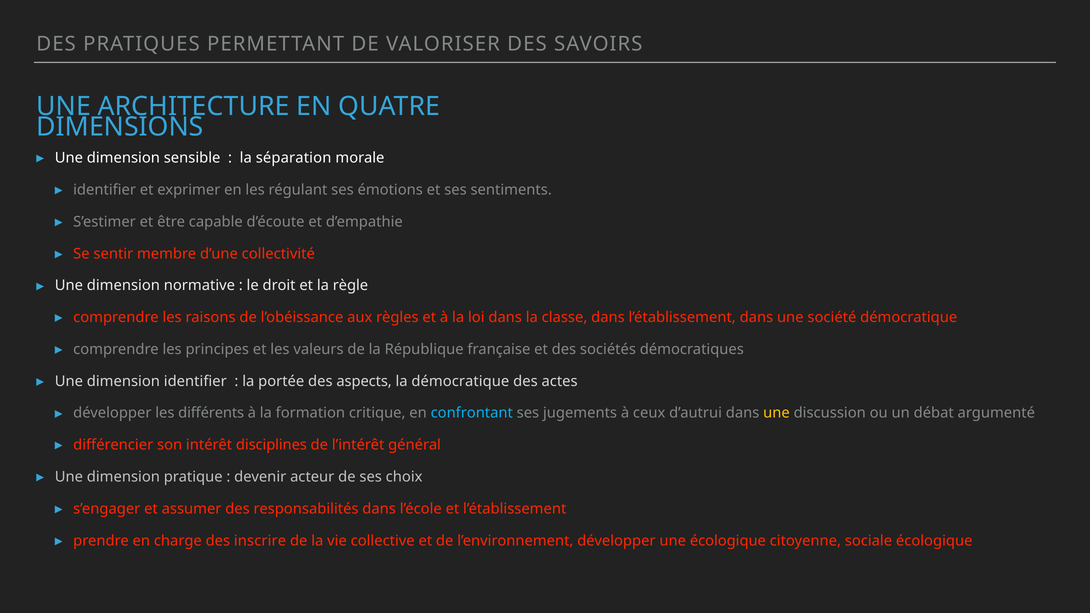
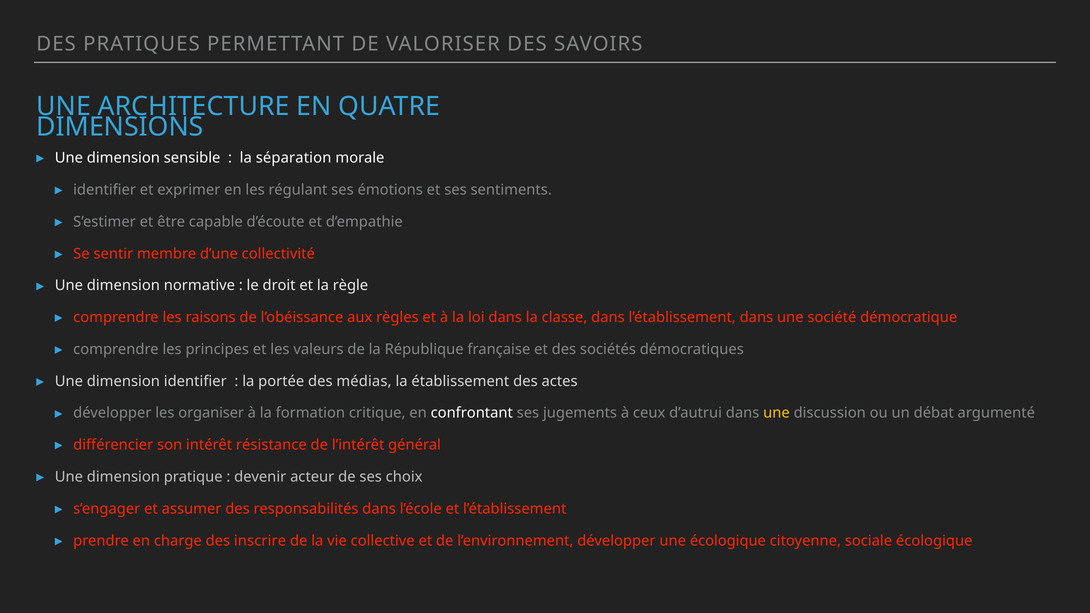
aspects: aspects -> médias (364, 381)
la démocratique: démocratique -> établissement (460, 381)
différents: différents -> organiser (211, 413)
confrontant colour: light blue -> white (472, 413)
disciplines: disciplines -> résistance (271, 445)
